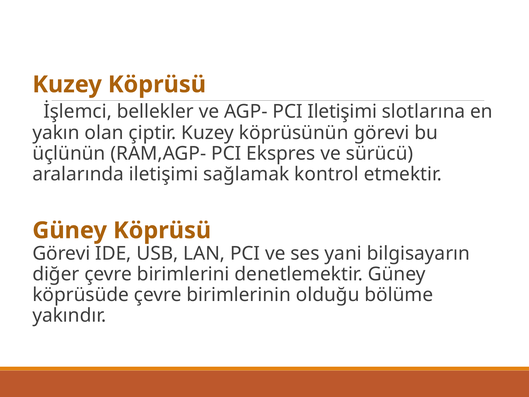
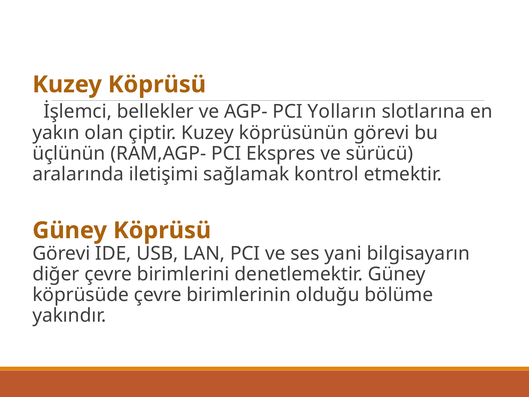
PCI Iletişimi: Iletişimi -> Yolların (342, 111)
